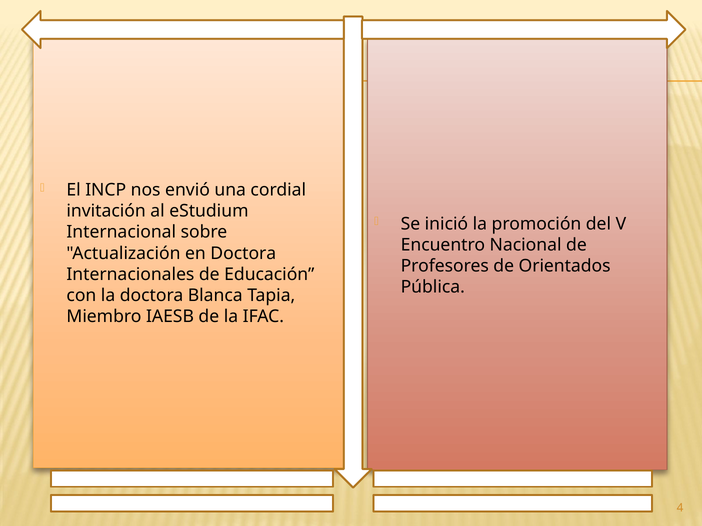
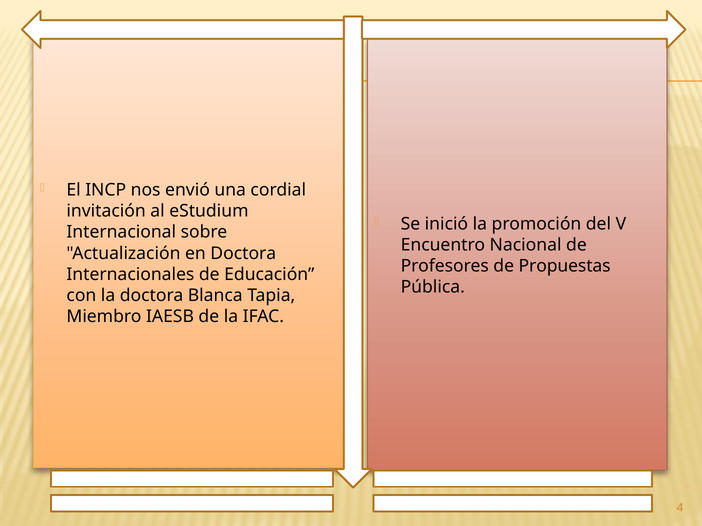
Orientados: Orientados -> Propuestas (565, 266)
